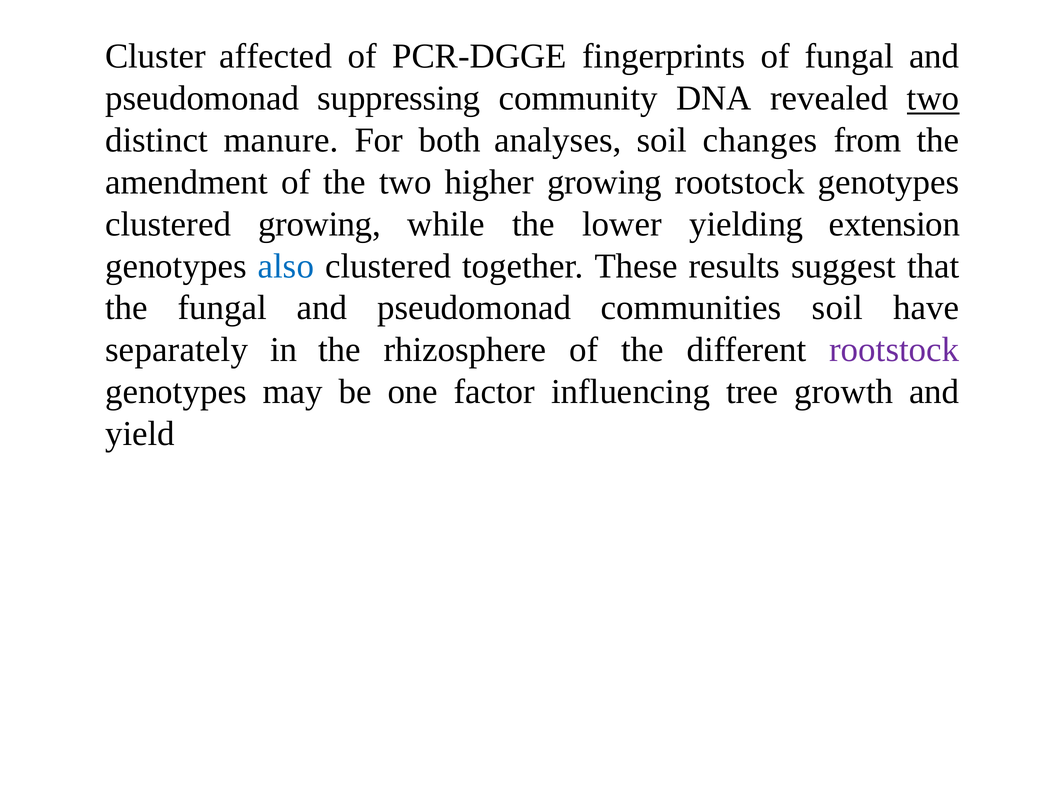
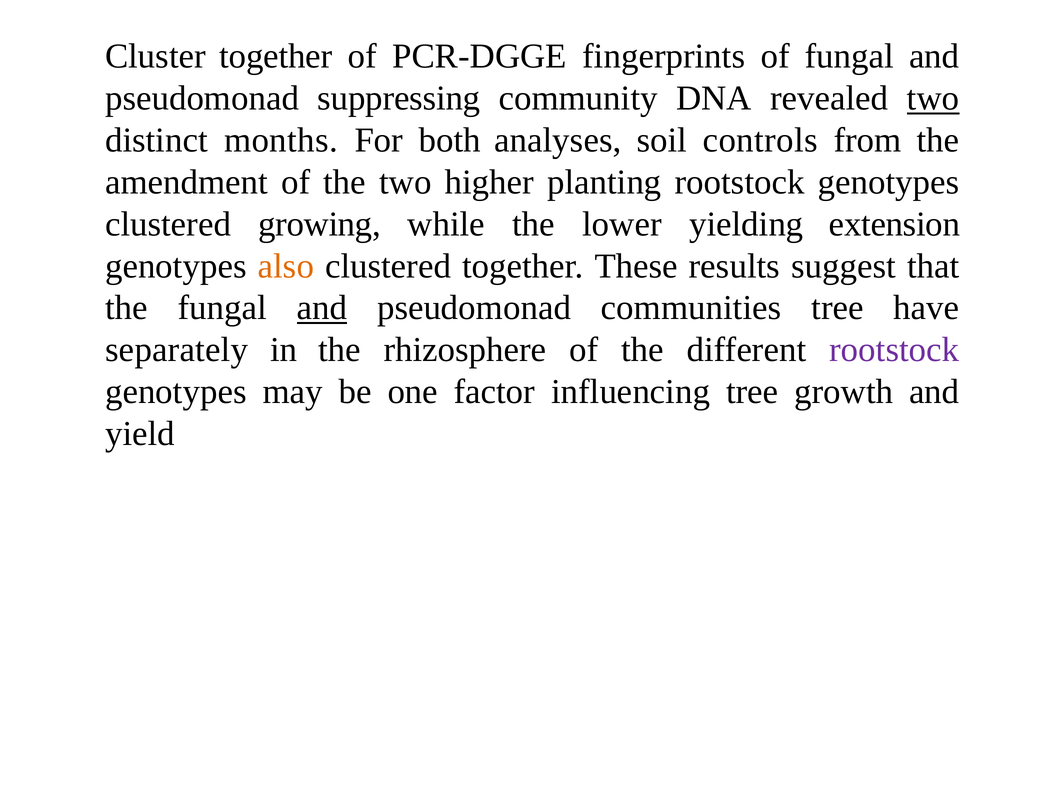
Cluster affected: affected -> together (276, 56)
manure: manure -> months (281, 140)
changes: changes -> controls (760, 140)
higher growing: growing -> planting (604, 182)
also colour: blue -> orange (286, 266)
and underline: none -> present (322, 308)
communities soil: soil -> tree (837, 308)
